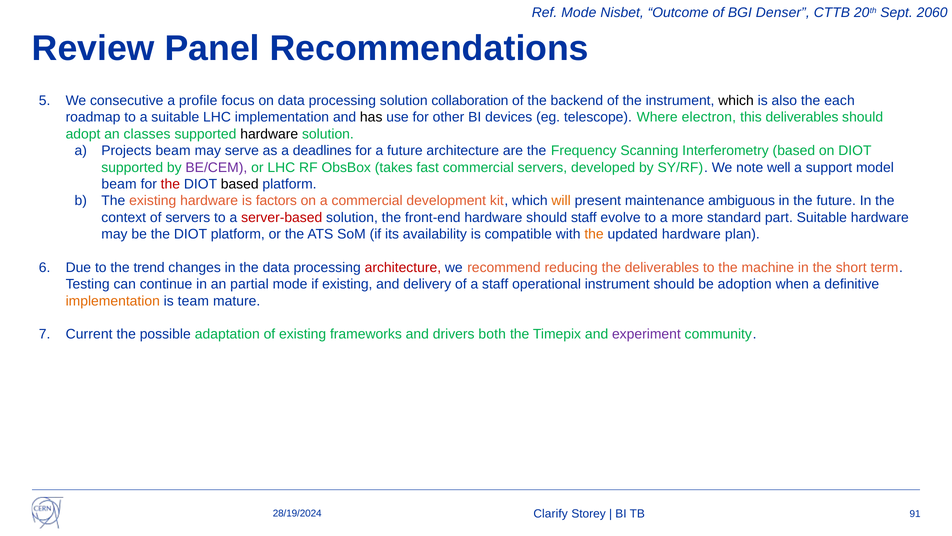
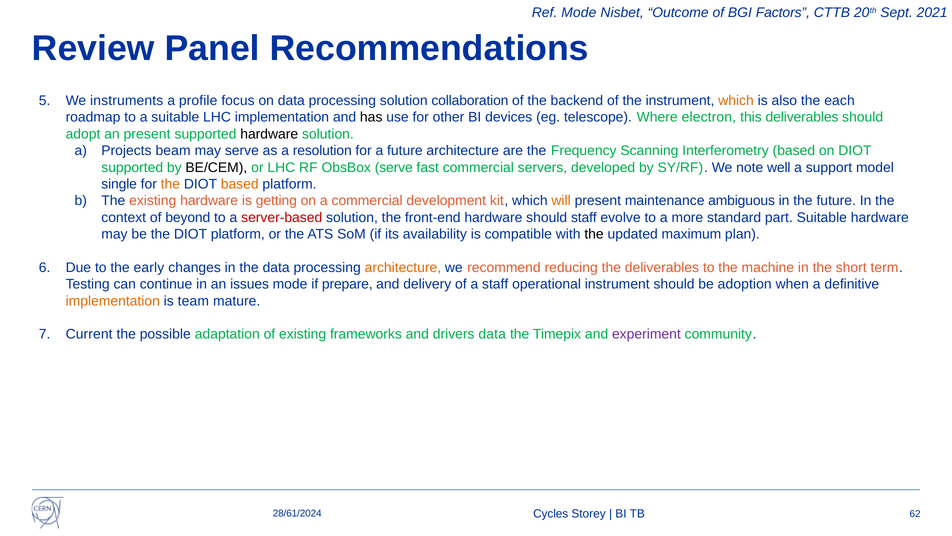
Denser: Denser -> Factors (783, 13)
2060: 2060 -> 2021 (932, 13)
consecutive: consecutive -> instruments (127, 101)
which colour: black -> orange (736, 101)
an classes: classes -> present (147, 134)
deadlines: deadlines -> resolution (322, 151)
BE/CEM colour: purple -> black (216, 167)
ObsBox takes: takes -> serve (394, 167)
beam: beam -> single (119, 184)
the colour: red -> orange (170, 184)
based colour: black -> orange (240, 184)
factors: factors -> getting (276, 201)
of servers: servers -> beyond (188, 217)
the colour: orange -> black (594, 234)
updated hardware: hardware -> maximum (691, 234)
trend: trend -> early (149, 267)
architecture colour: red -> orange (403, 267)
partial: partial -> issues (250, 284)
if existing: existing -> prepare (347, 284)
drivers both: both -> data (492, 334)
Clarify: Clarify -> Cycles (551, 514)
91: 91 -> 62 (915, 513)
28/19/2024: 28/19/2024 -> 28/61/2024 (297, 513)
